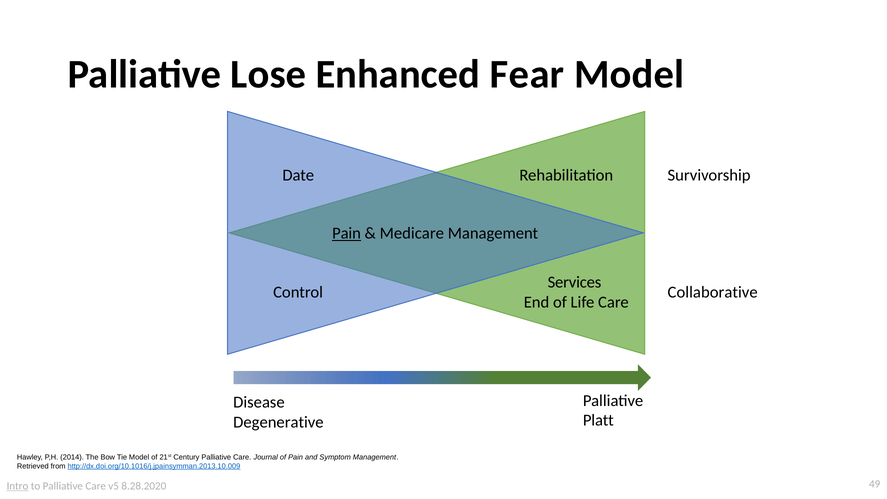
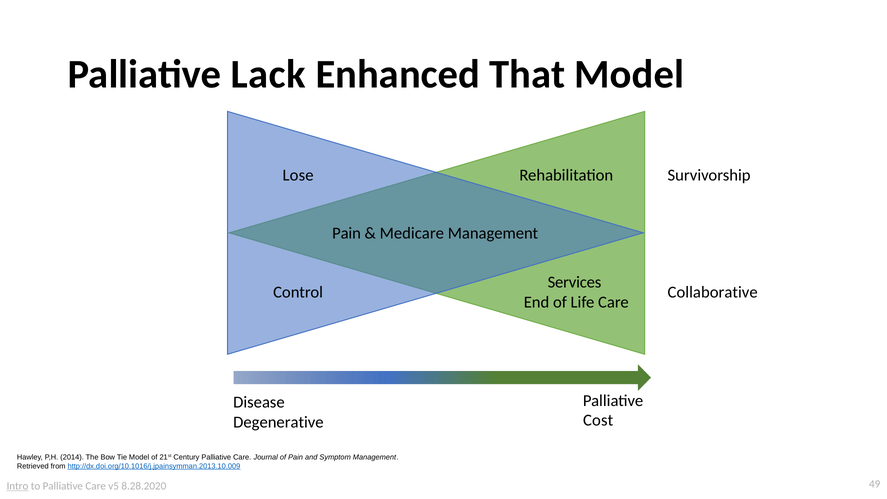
Lose: Lose -> Lack (268, 75)
Fear: Fear -> That (527, 75)
Date: Date -> Lose (298, 175)
Pain underline: present -> none (347, 233)
Platt: Platt -> Cost (598, 420)
